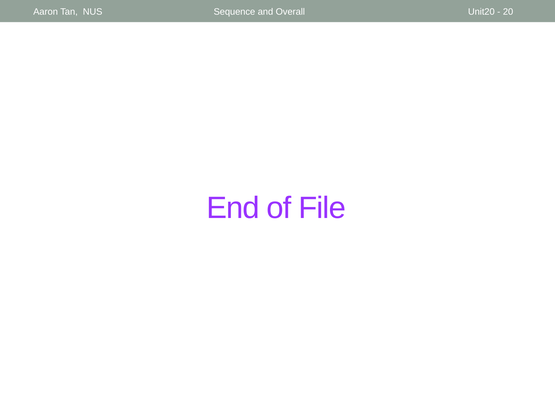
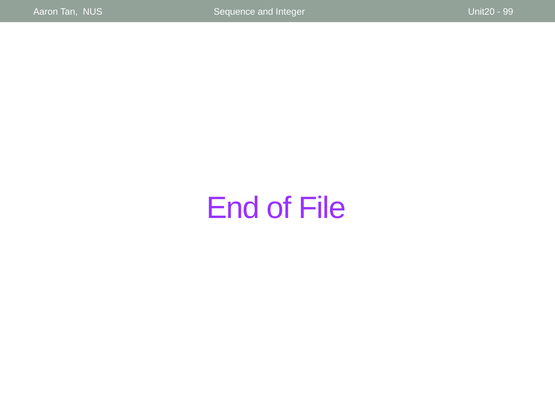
Overall: Overall -> Integer (290, 12)
20: 20 -> 99 (508, 12)
